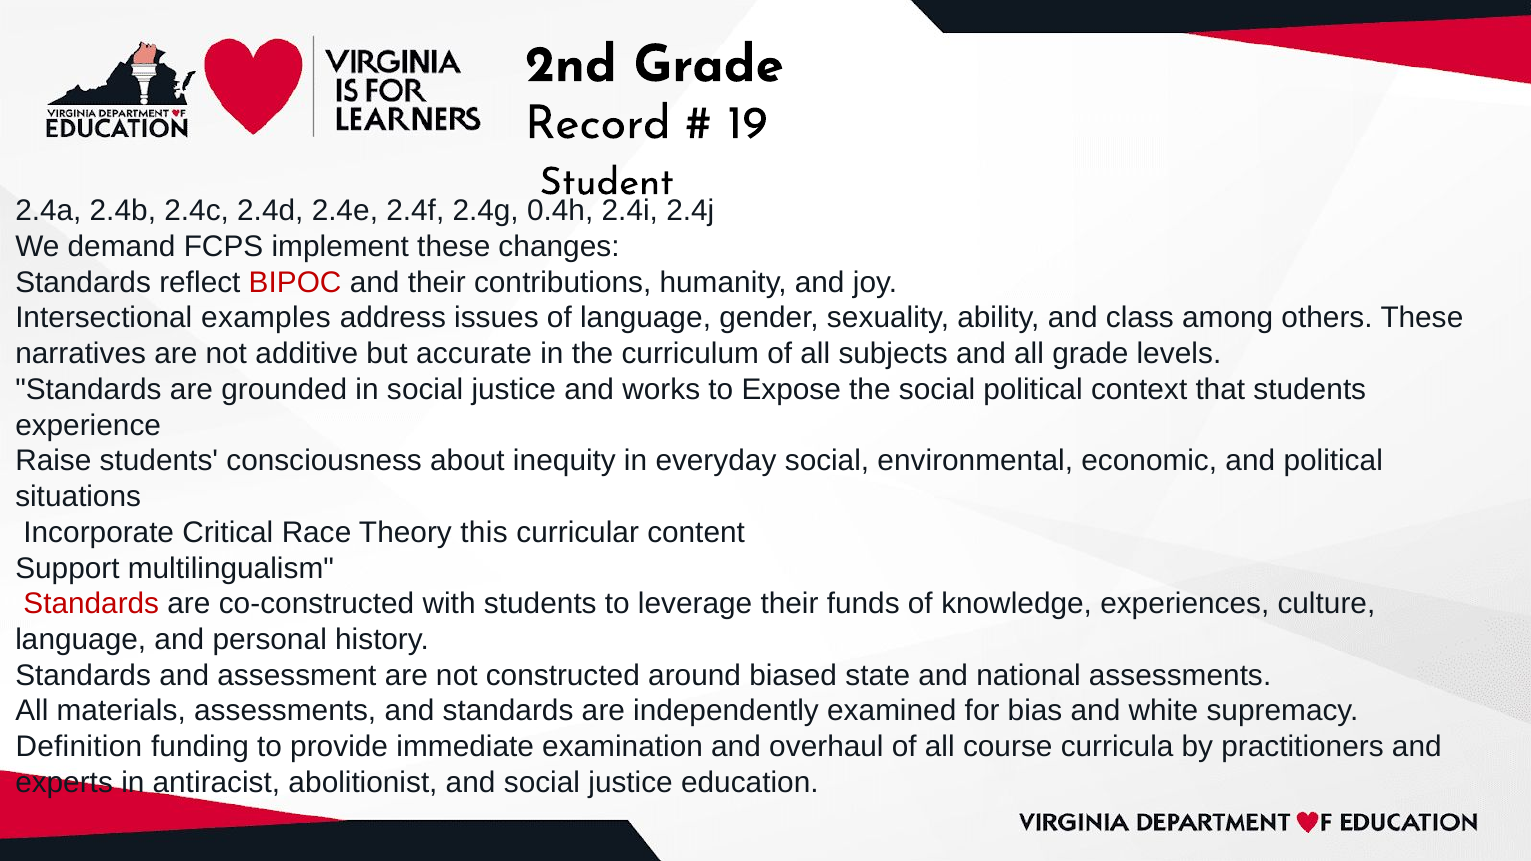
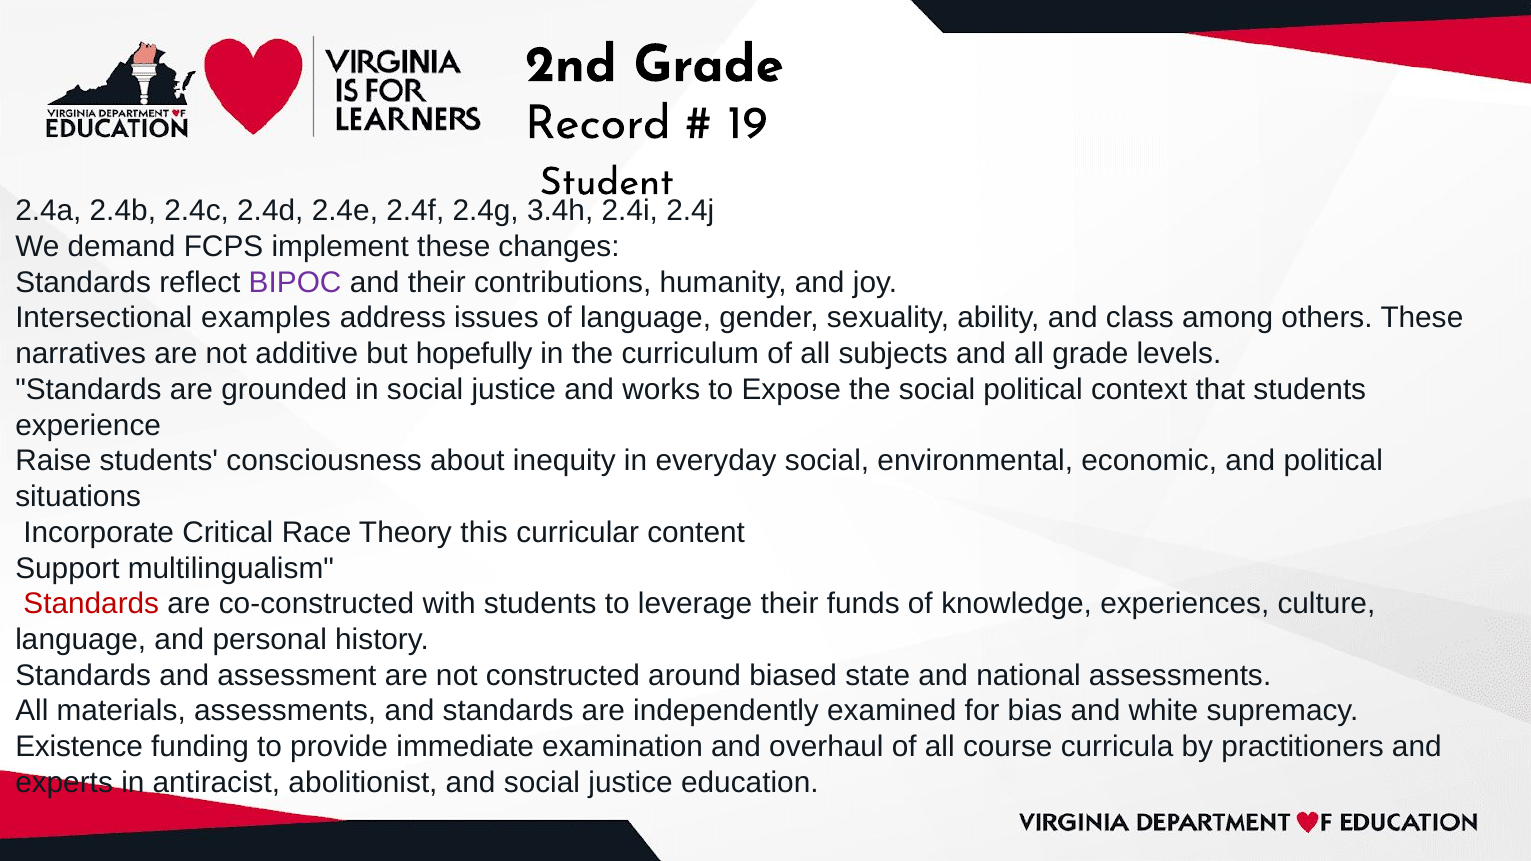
0.4h: 0.4h -> 3.4h (560, 211)
BIPOC colour: red -> purple (295, 282)
accurate: accurate -> hopefully (474, 354)
Definition: Definition -> Existence (79, 747)
